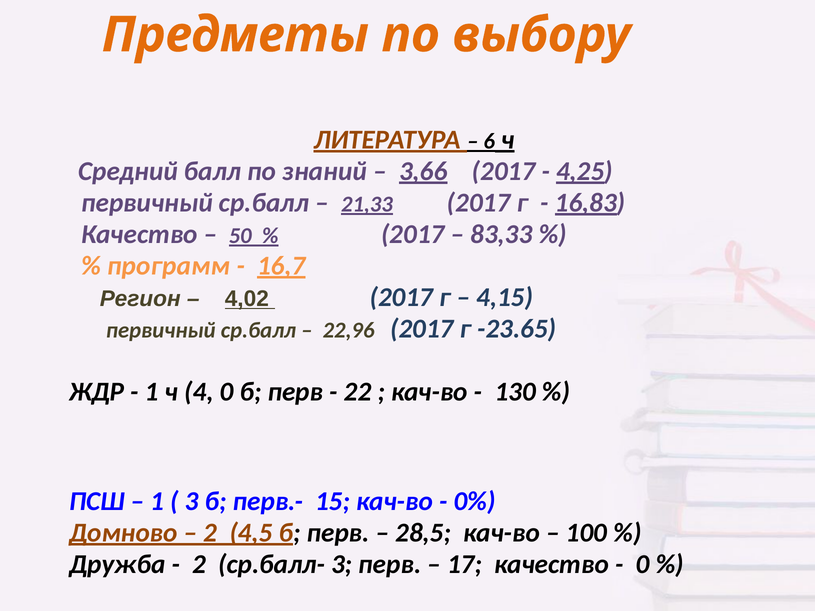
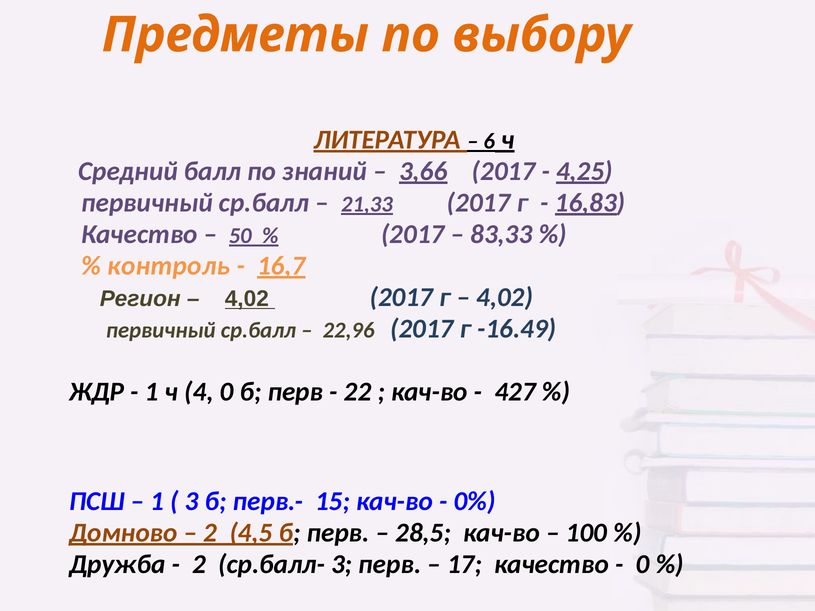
программ: программ -> контроль (169, 266)
4,15: 4,15 -> 4,02 (505, 297)
-23.65: -23.65 -> -16.49 (517, 329)
130: 130 -> 427 (515, 392)
